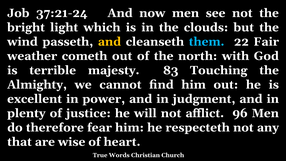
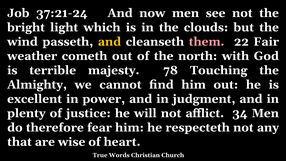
them colour: light blue -> pink (207, 42)
83: 83 -> 78 (171, 70)
96: 96 -> 34 (240, 113)
